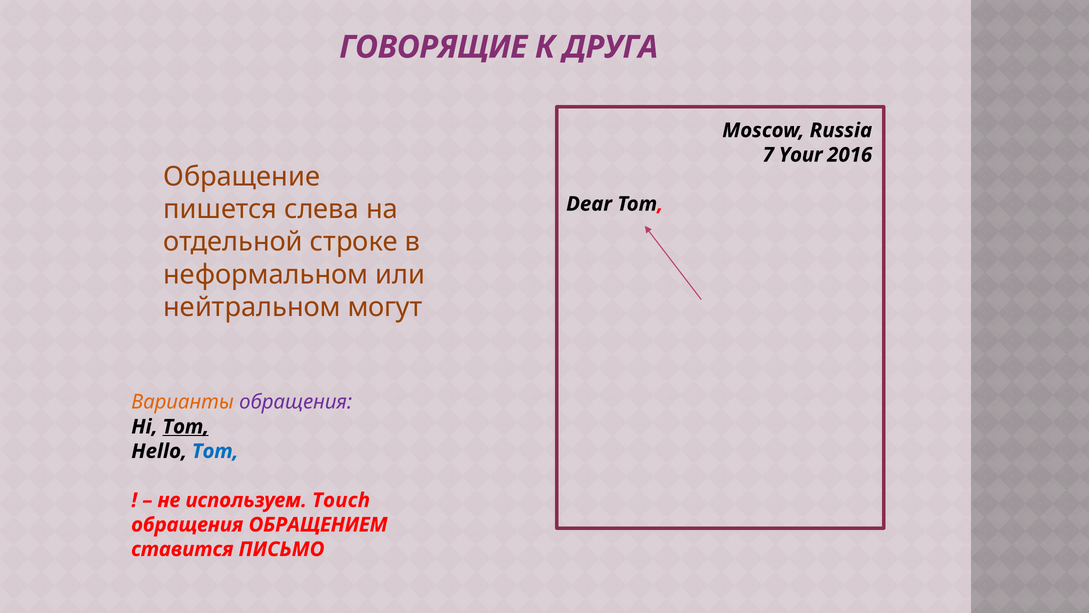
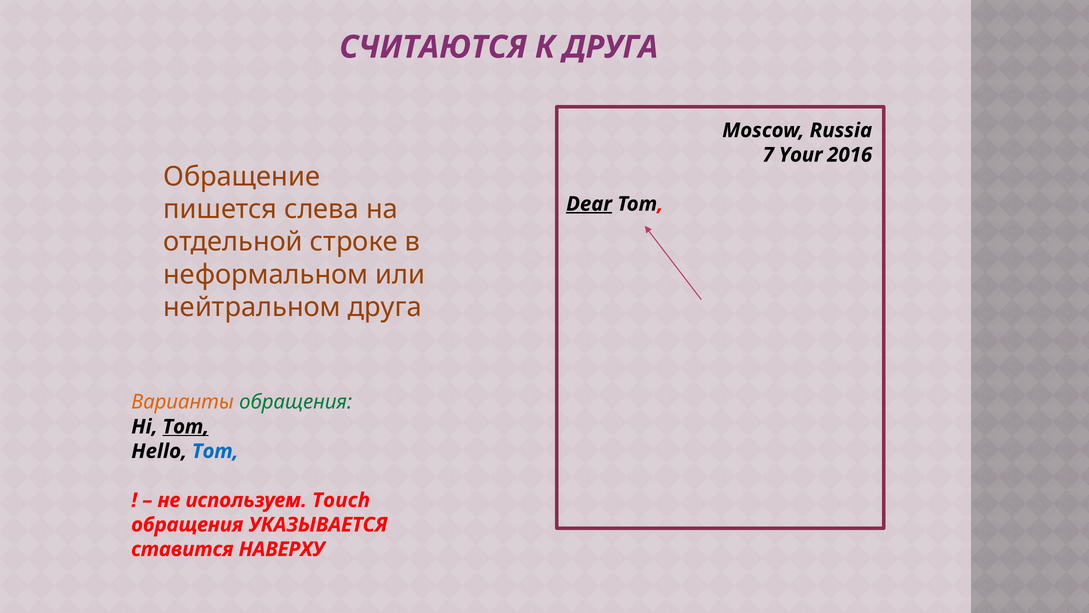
ГОВОРЯЩИЕ: ГОВОРЯЩИЕ -> СЧИТАЮТСЯ (433, 47)
Dear underline: none -> present (589, 204)
нейтральном могут: могут -> друга (385, 307)
обращения colour: purple -> green (296, 402)
ОБРАЩЕНИЕМ: ОБРАЩЕНИЕМ -> УКАЗЫВАЕТСЯ (318, 524)
ПИСЬМО: ПИСЬМО -> НАВЕРХУ (282, 549)
